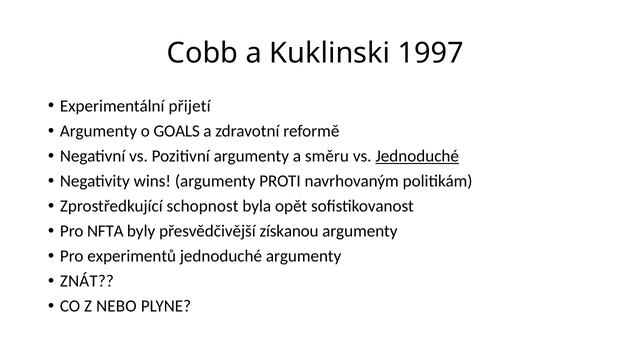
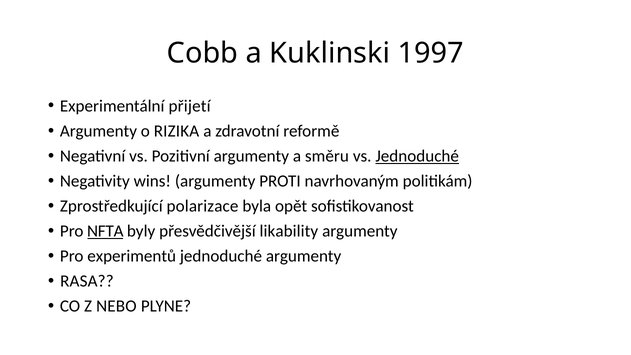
GOALS: GOALS -> RIZIKA (176, 131)
schopnost: schopnost -> polarizace (202, 206)
NFTA underline: none -> present (105, 231)
získanou: získanou -> likability (289, 231)
ZNÁT: ZNÁT -> RASA (87, 281)
